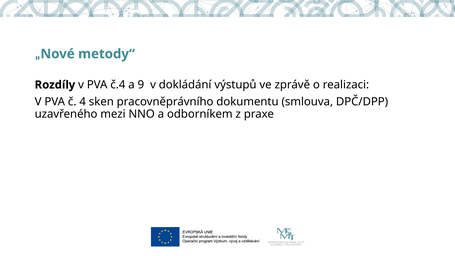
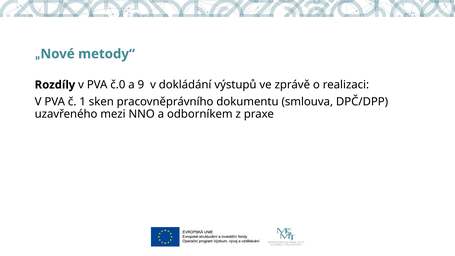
č.4: č.4 -> č.0 (118, 85)
4: 4 -> 1 (83, 102)
